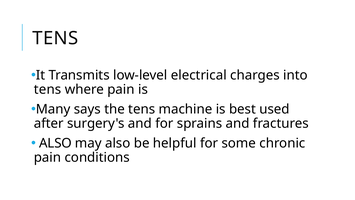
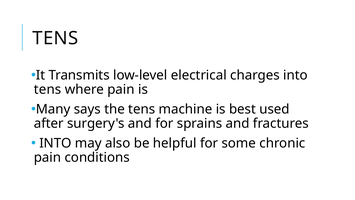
ALSO: ALSO -> INTO (55, 143)
